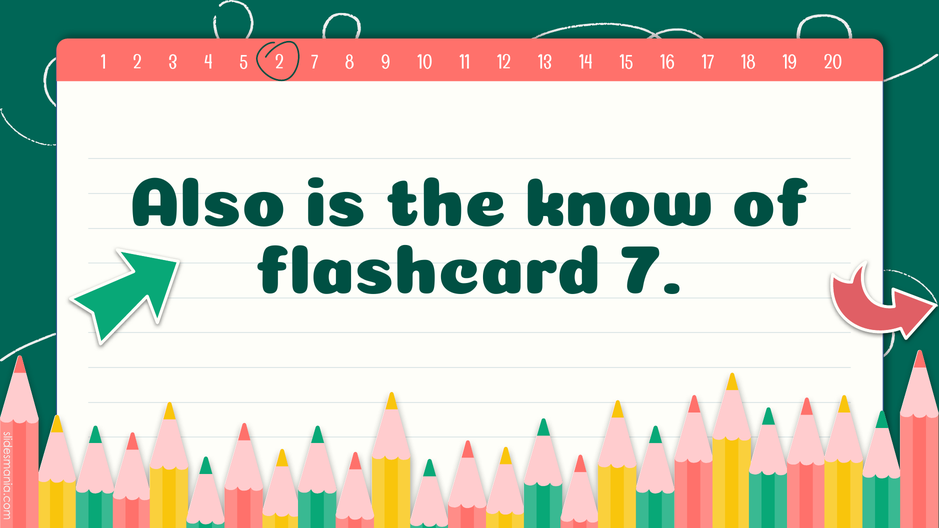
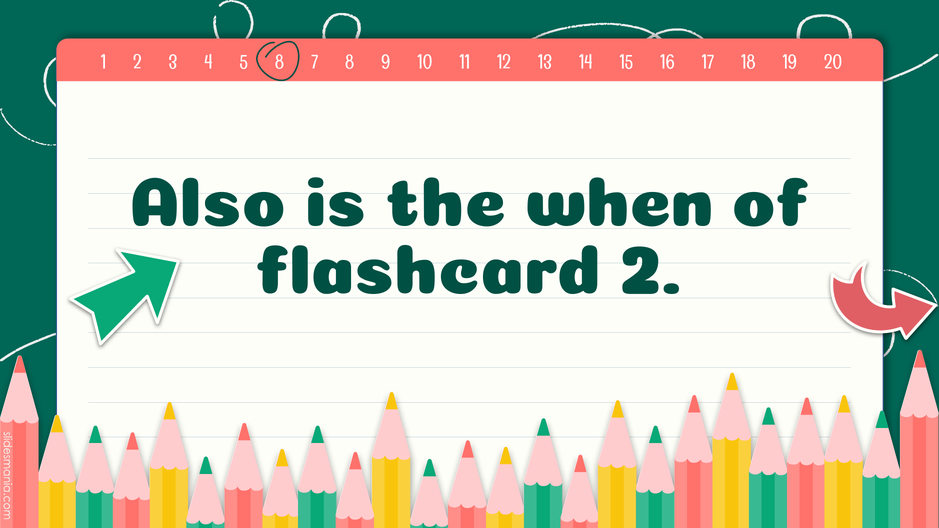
2: 2 -> 8 (279, 62)
know: know -> when (619, 203)
flashcard 7: 7 -> 2 (651, 271)
